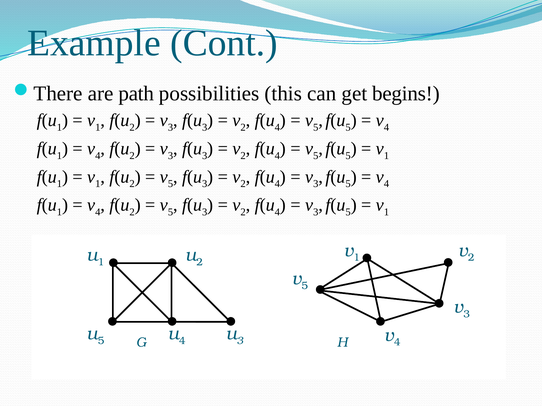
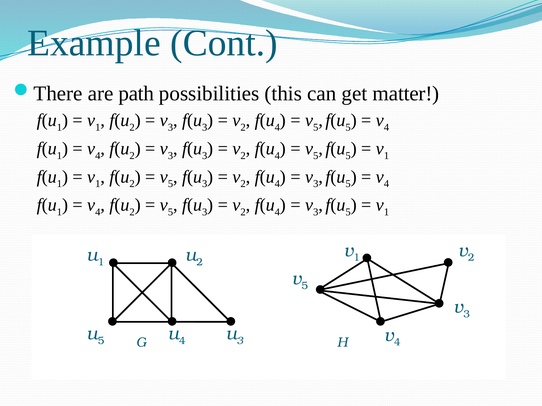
begins: begins -> matter (406, 94)
